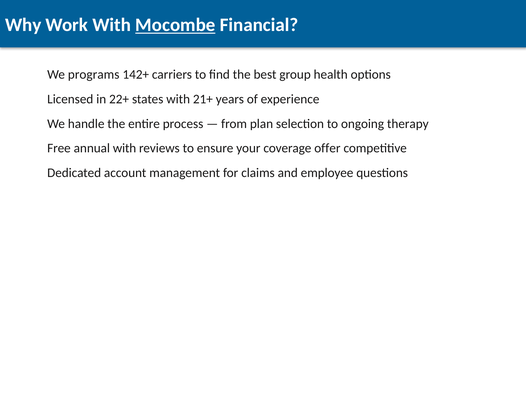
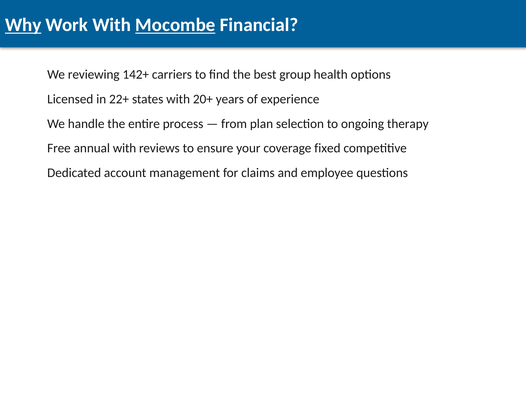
Why underline: none -> present (23, 25)
programs: programs -> reviewing (94, 74)
21+: 21+ -> 20+ (203, 99)
offer: offer -> fixed (327, 148)
